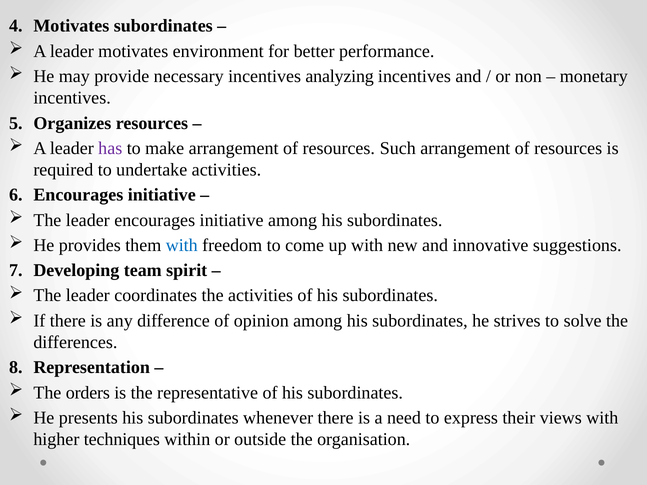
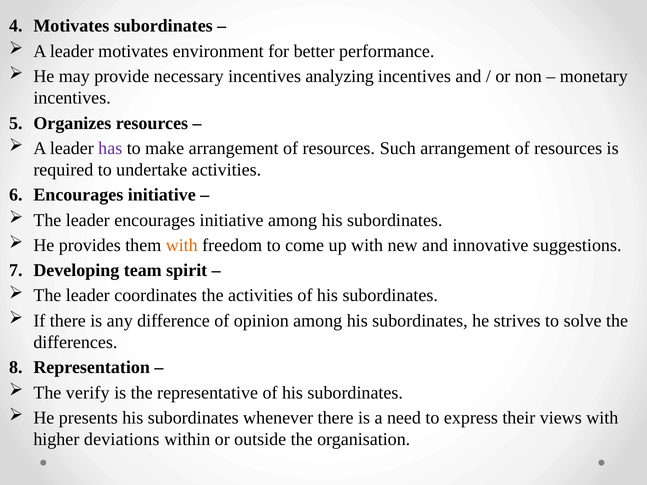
with colour: blue -> orange (182, 245)
orders: orders -> verify (88, 393)
techniques: techniques -> deviations (122, 440)
